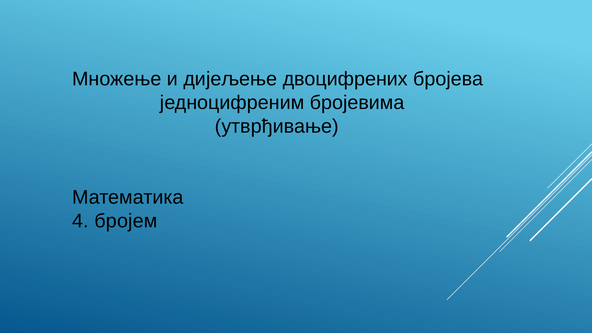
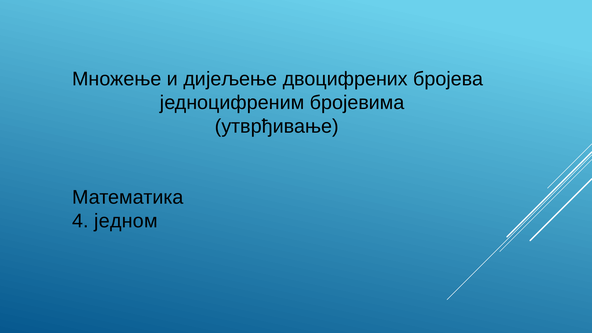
бројем: бројем -> једном (126, 221)
